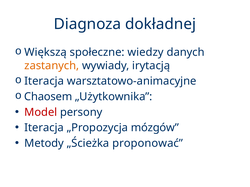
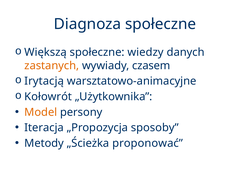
Diagnoza dokładnej: dokładnej -> społeczne (161, 24)
irytacją: irytacją -> czasem (151, 66)
Iteracja: Iteracja -> Irytacją (44, 81)
Chaosem: Chaosem -> Kołowrót (48, 97)
Model colour: red -> orange (41, 112)
mózgów: mózgów -> sposoby (155, 128)
